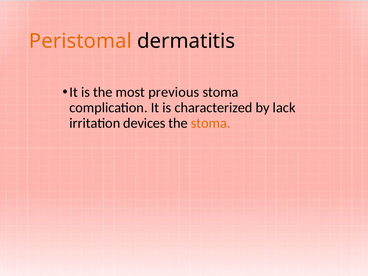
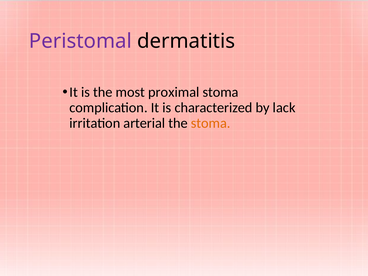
Peristomal colour: orange -> purple (80, 41)
previous: previous -> proximal (174, 92)
devices: devices -> arterial (144, 123)
